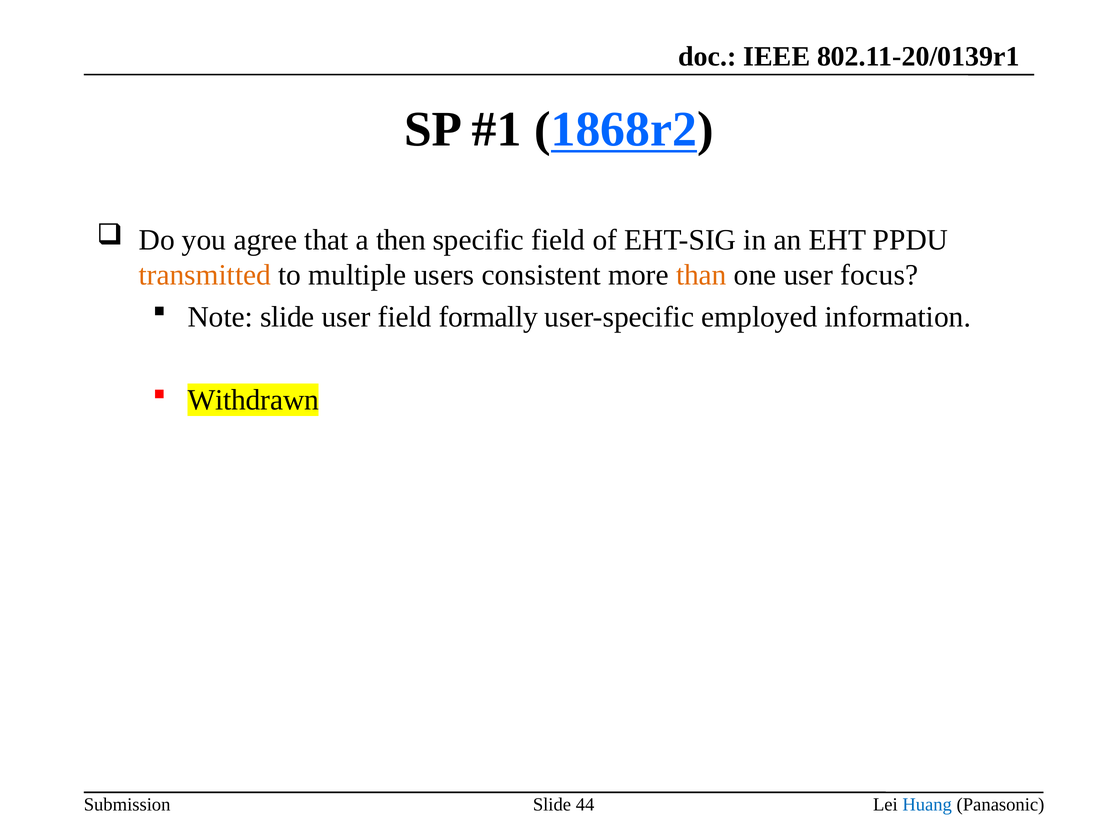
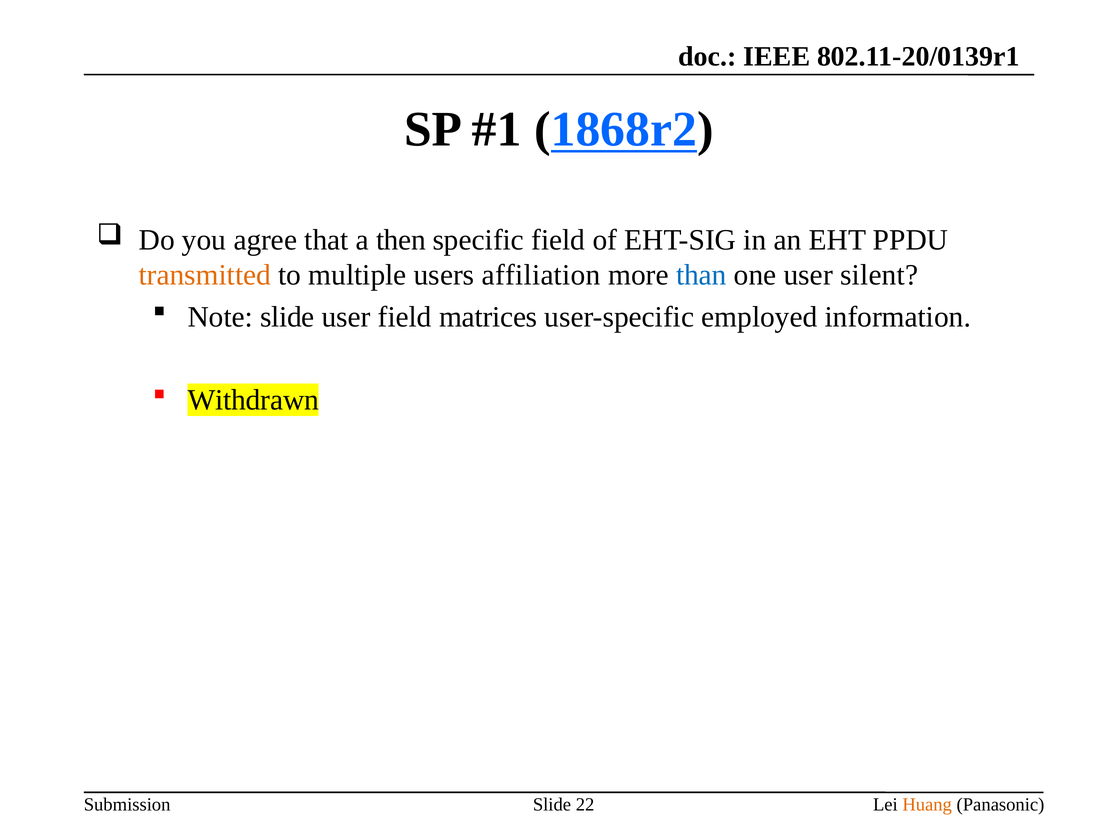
consistent: consistent -> affiliation (541, 275)
than colour: orange -> blue (701, 275)
focus: focus -> silent (879, 275)
formally: formally -> matrices (488, 317)
44: 44 -> 22 (585, 804)
Huang colour: blue -> orange (927, 804)
